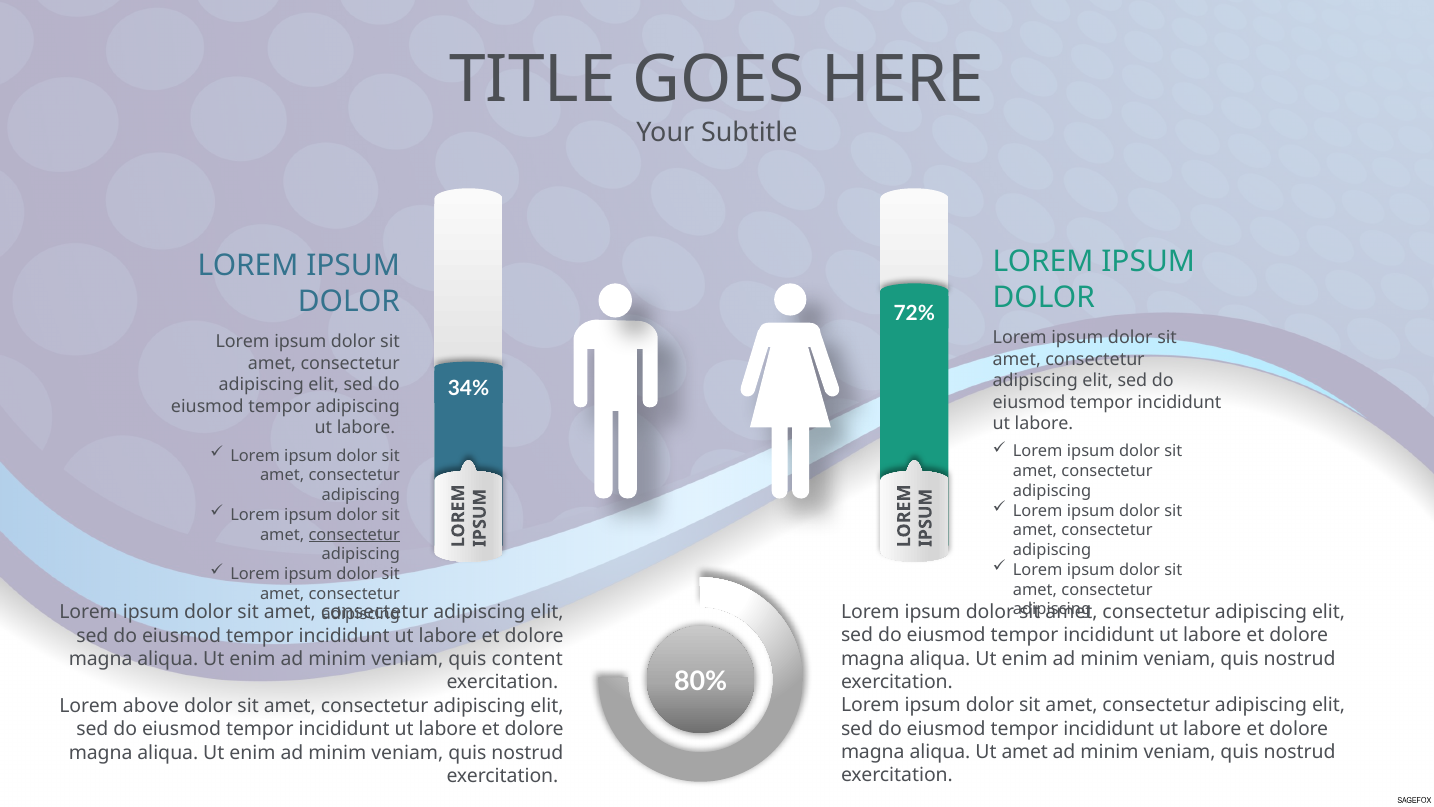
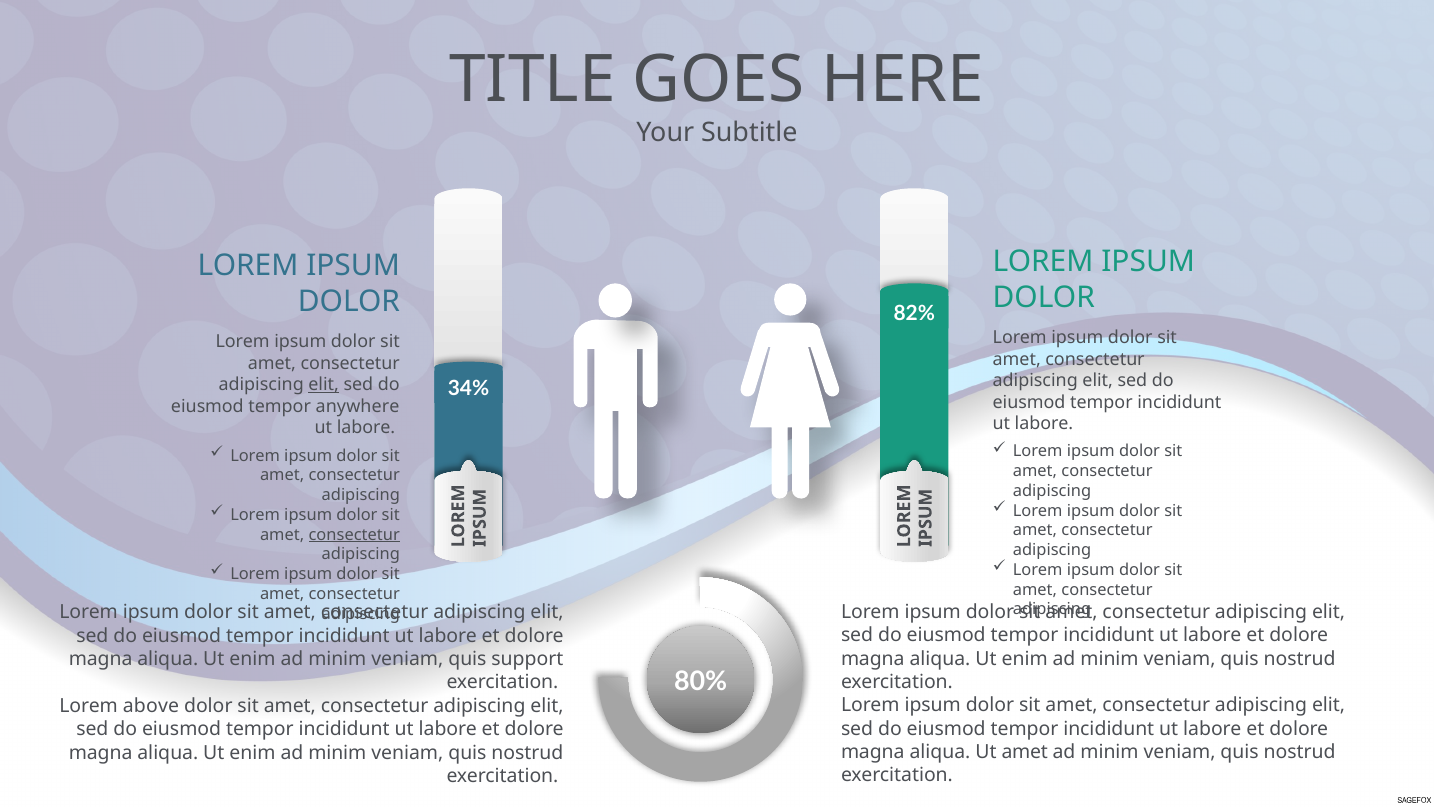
72%: 72% -> 82% (914, 314)
elit underline: none -> present (324, 385)
tempor adipiscing: adipiscing -> anywhere (358, 406)
content: content -> support (527, 659)
